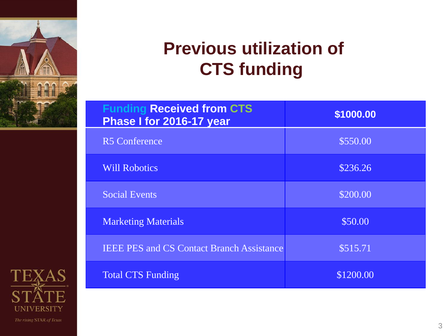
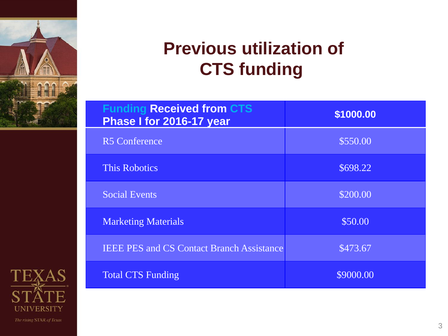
CTS colour: light green -> light blue (241, 109)
Will: Will -> This (111, 168)
$236.26: $236.26 -> $698.22 (355, 168)
$515.71: $515.71 -> $473.67 (355, 248)
$1200.00: $1200.00 -> $9000.00 (355, 275)
